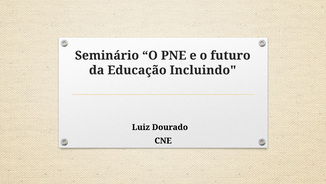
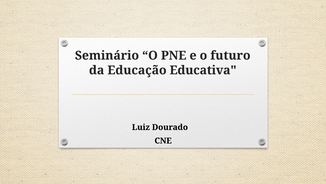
Incluindo: Incluindo -> Educativa (203, 70)
